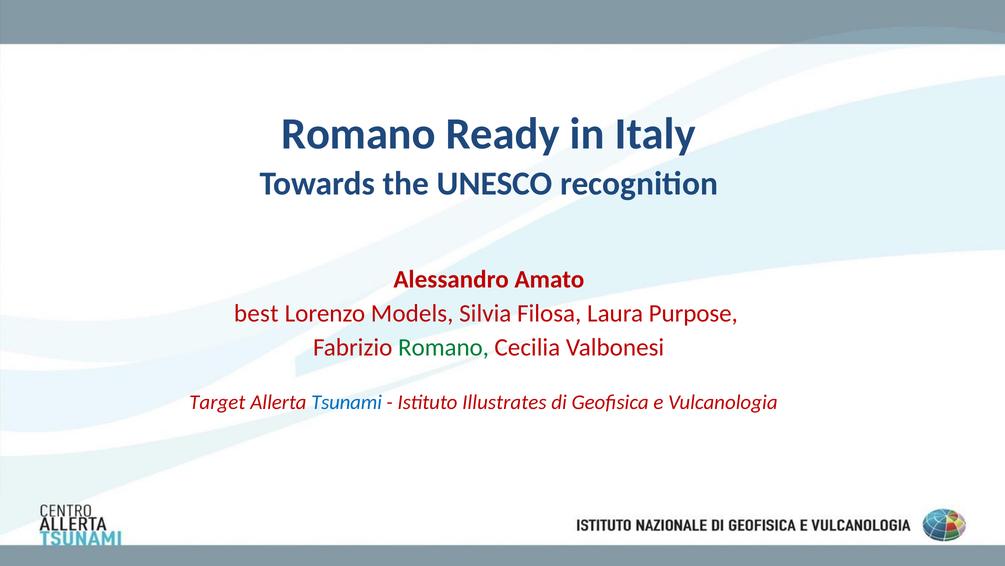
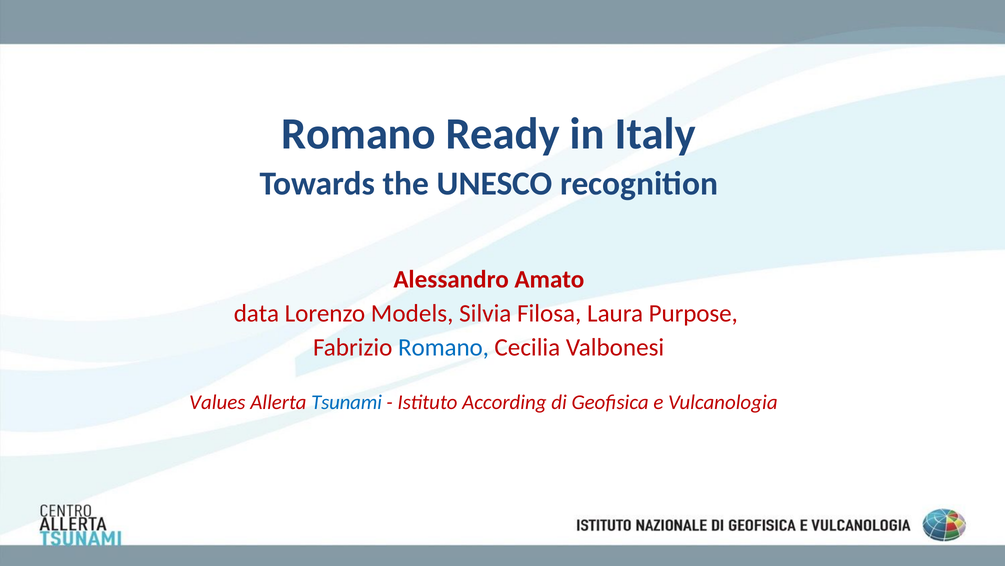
best: best -> data (256, 313)
Romano colour: green -> blue (444, 347)
Target: Target -> Values (217, 402)
Illustrates: Illustrates -> According (504, 402)
